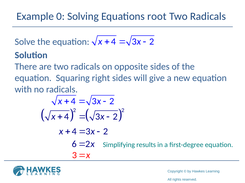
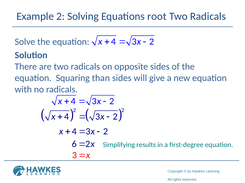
Example 0: 0 -> 2 (61, 16)
right: right -> than (101, 78)
